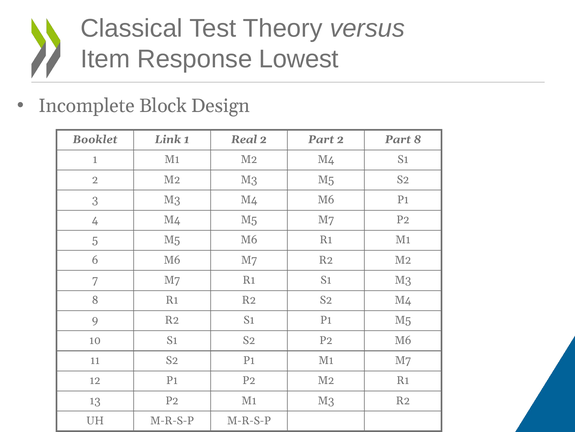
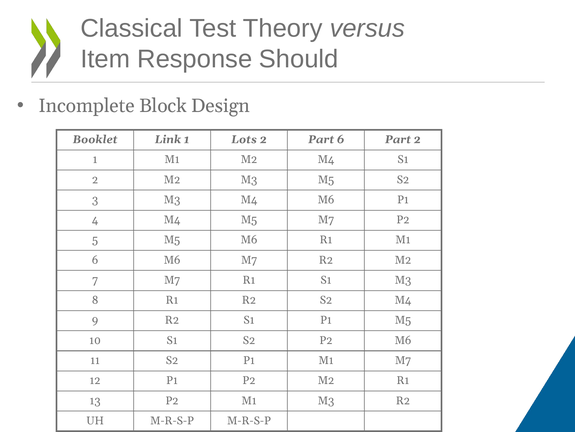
Lowest: Lowest -> Should (299, 59)
Real: Real -> Lots (244, 139)
Part 2: 2 -> 6 (340, 139)
Part 8: 8 -> 2 (417, 139)
